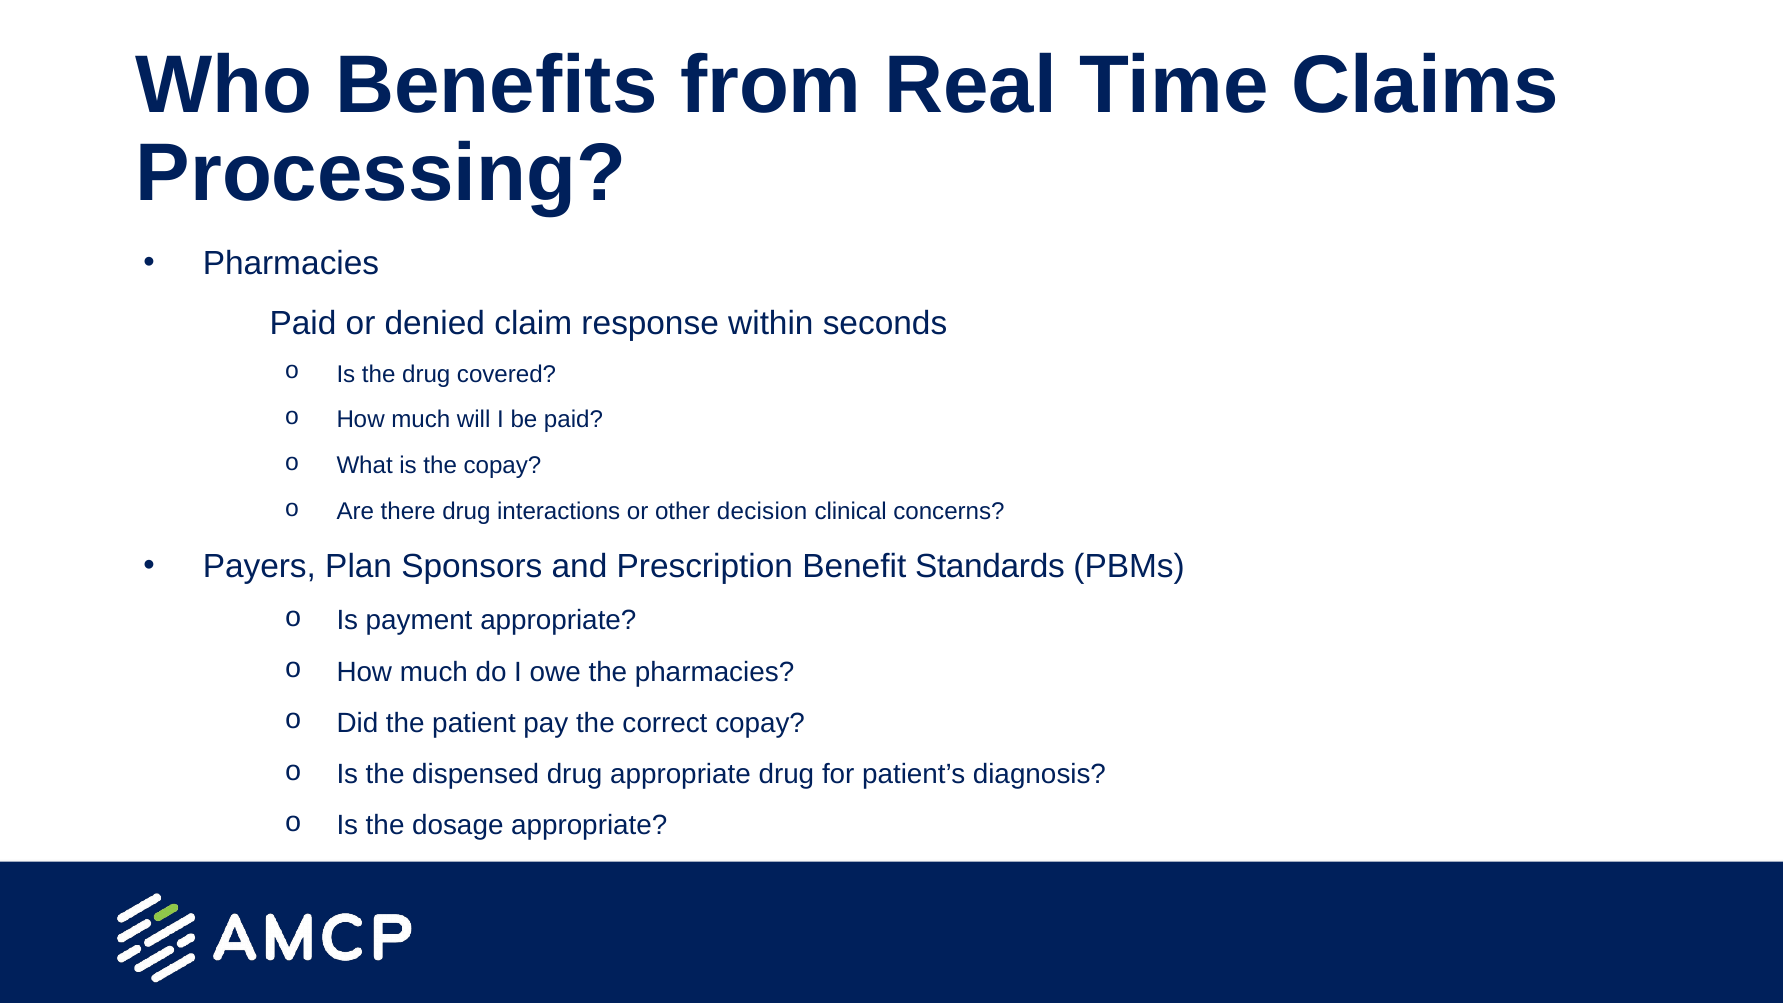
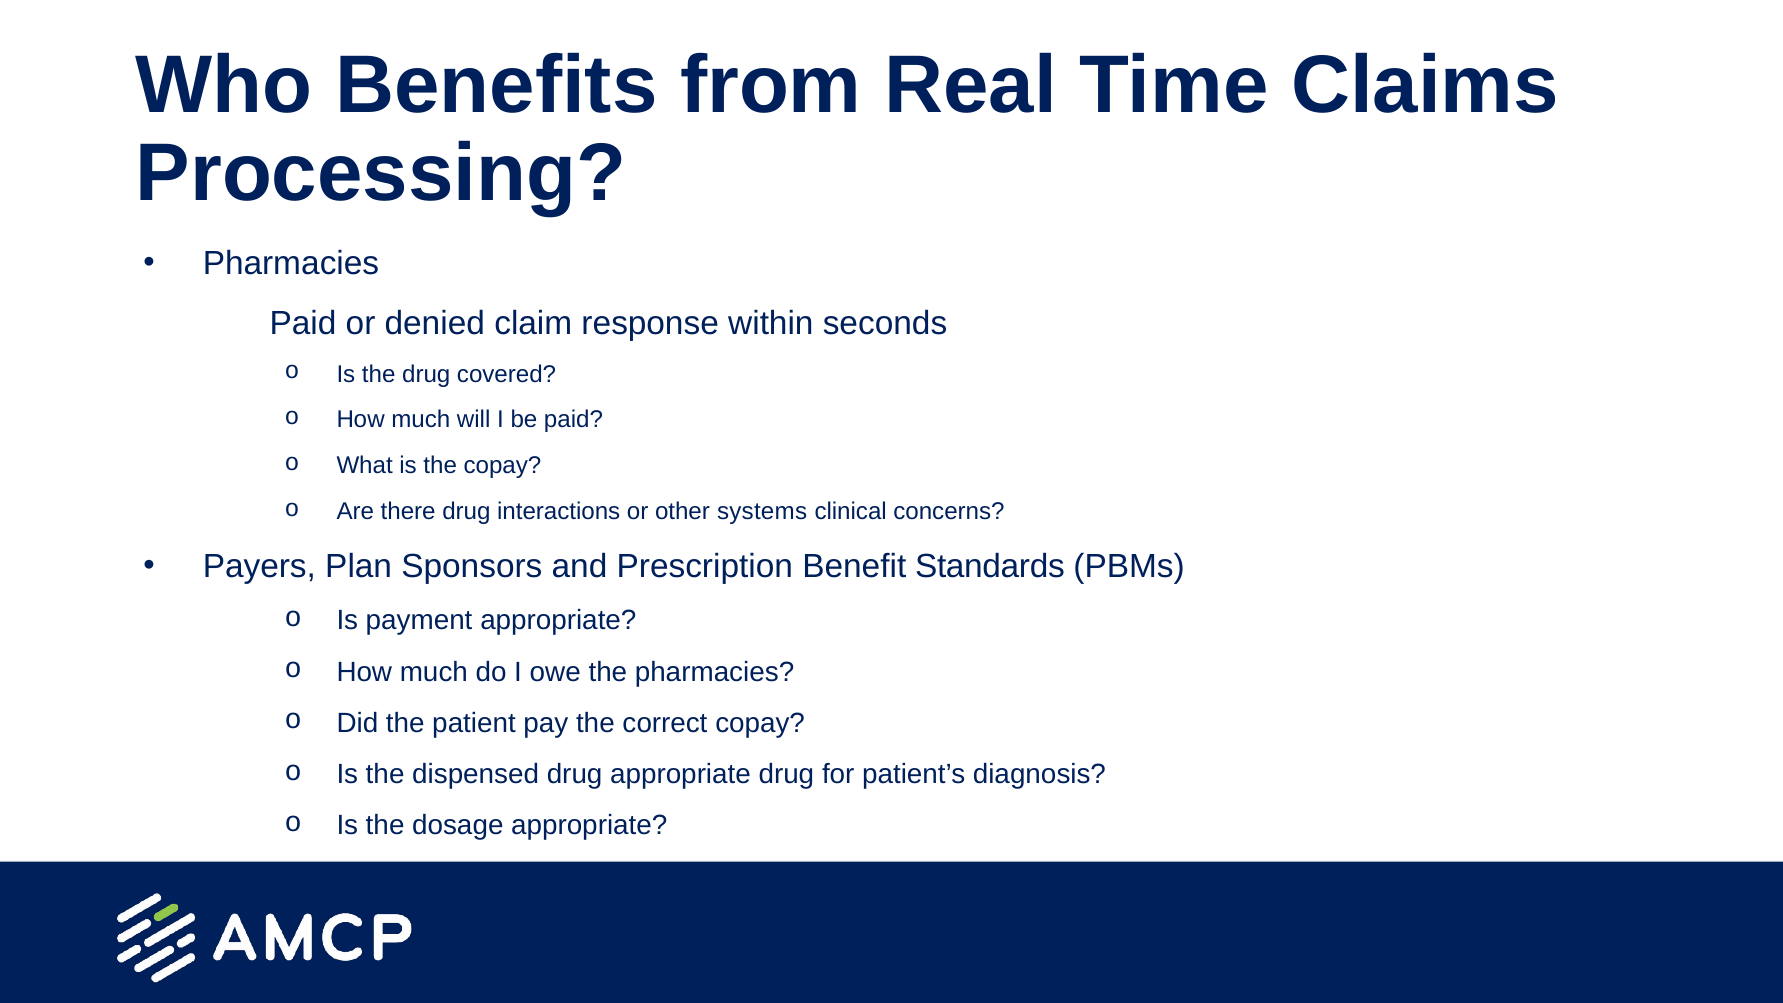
decision: decision -> systems (762, 512)
